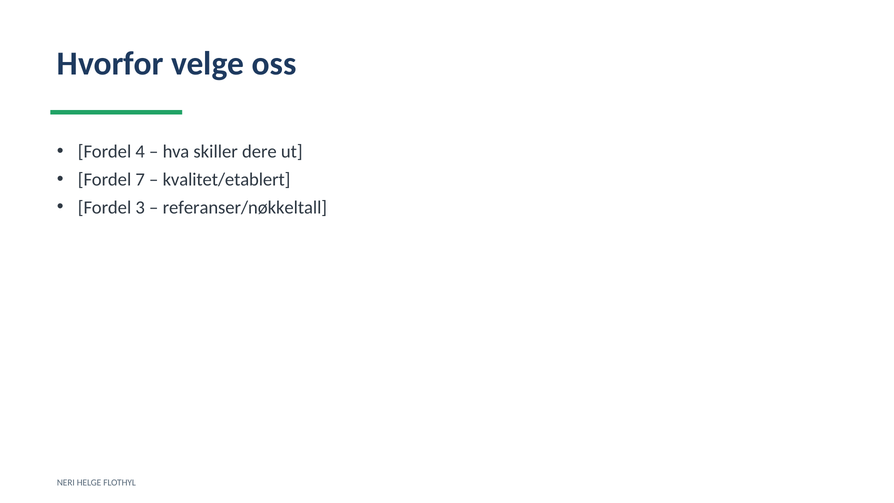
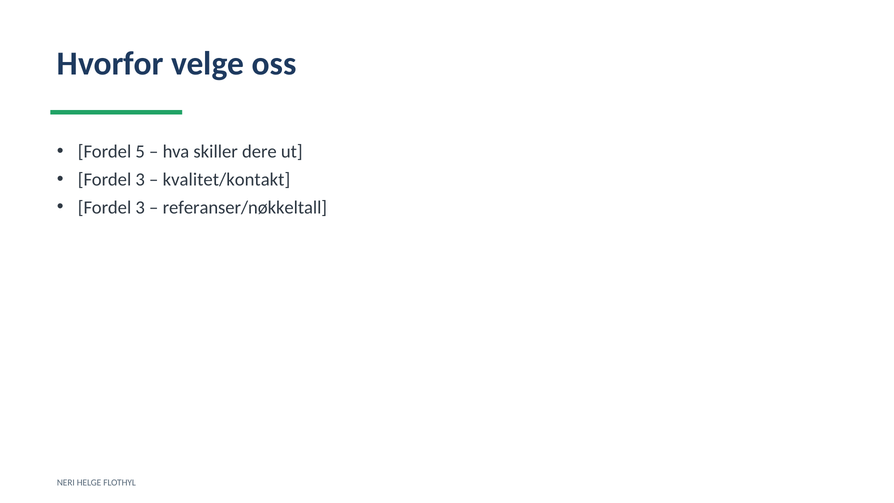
4: 4 -> 5 (140, 151)
7: 7 -> 3 (140, 179)
kvalitet/etablert: kvalitet/etablert -> kvalitet/kontakt (226, 179)
